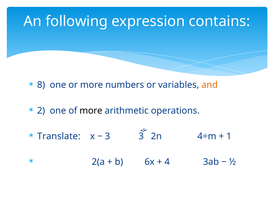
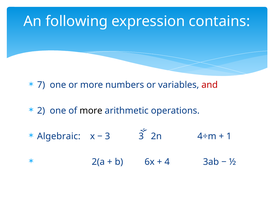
8: 8 -> 7 (41, 85)
and colour: orange -> red (210, 85)
Translate: Translate -> Algebraic (59, 136)
